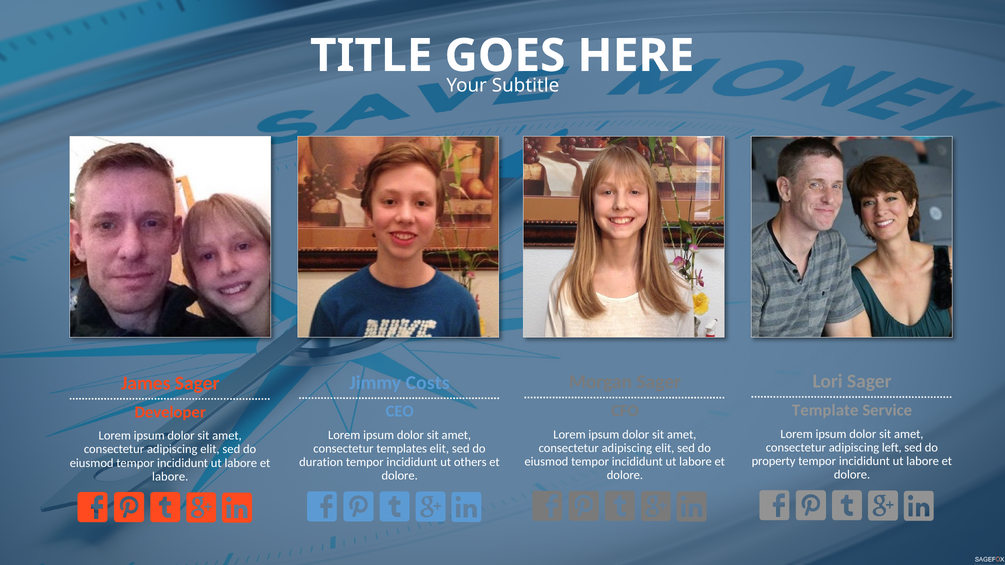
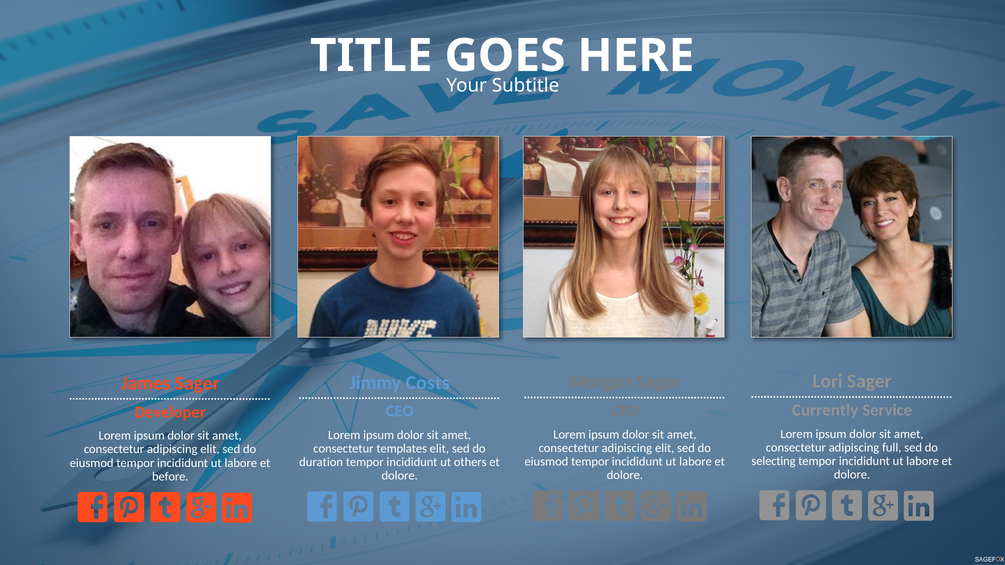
Template: Template -> Currently (825, 410)
left: left -> full (892, 448)
property: property -> selecting (774, 461)
labore: labore -> before (170, 477)
